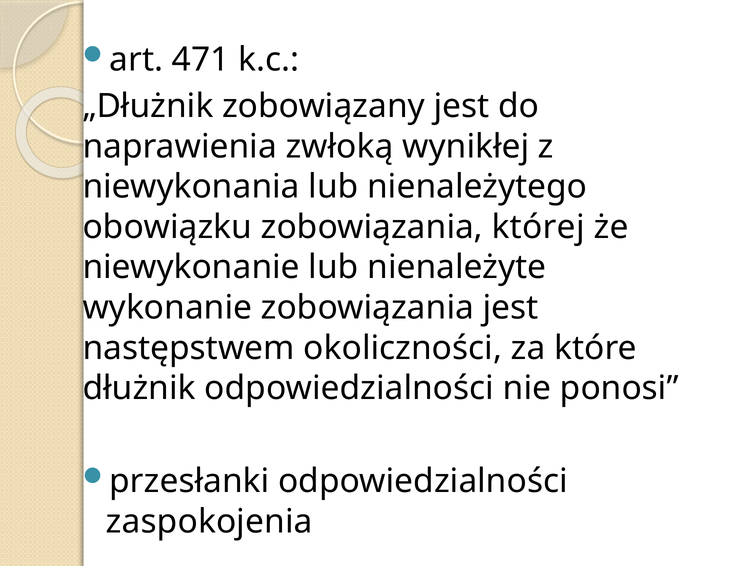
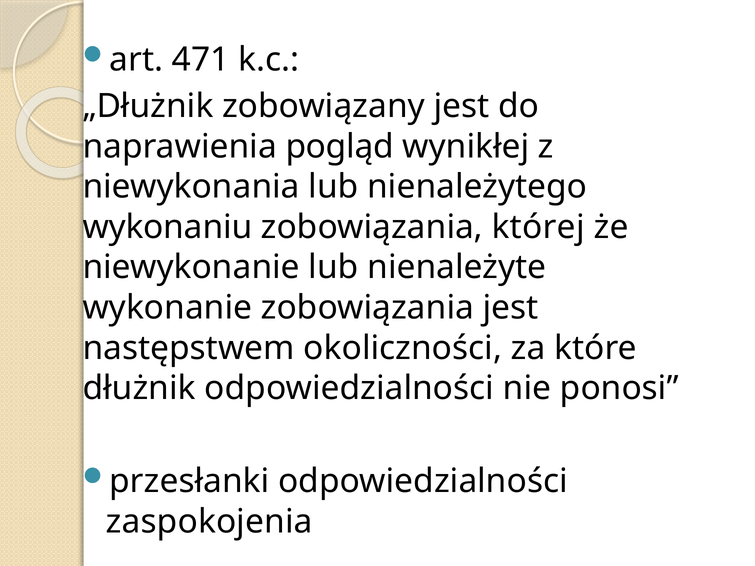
zwłoką: zwłoką -> pogląd (340, 147)
obowiązku: obowiązku -> wykonaniu (167, 227)
